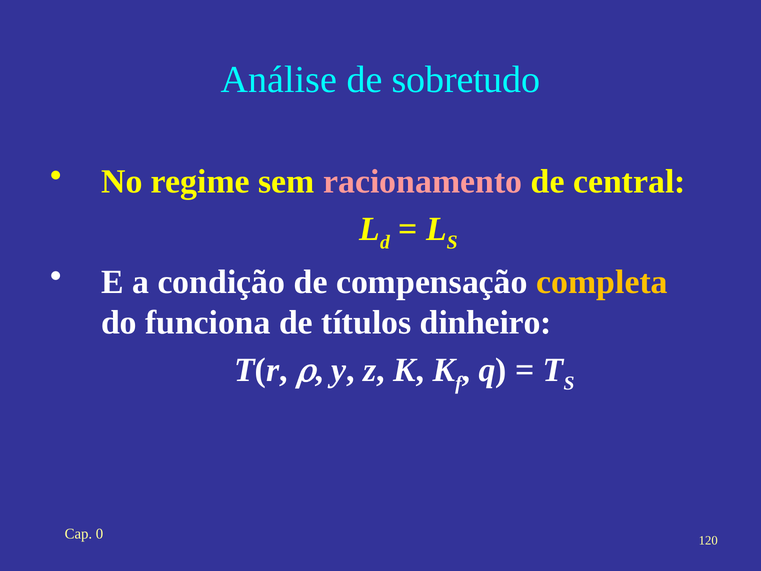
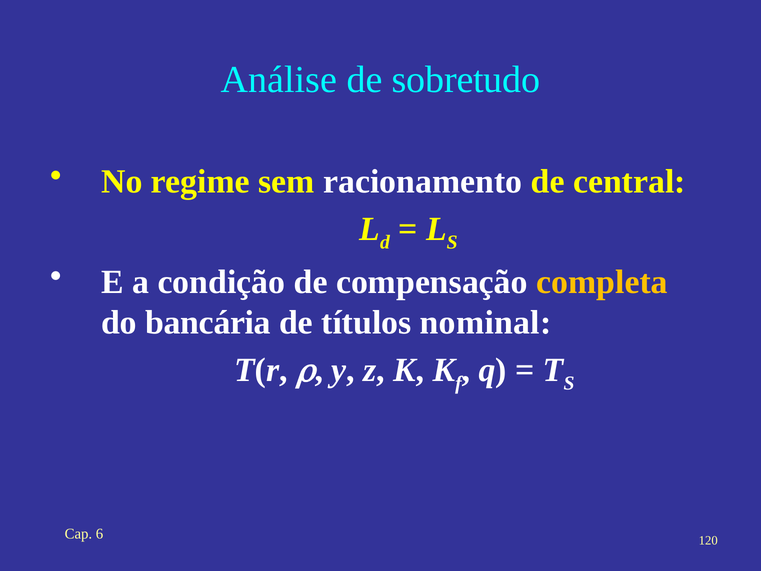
racionamento colour: pink -> white (423, 182)
funciona: funciona -> bancária (208, 323)
dinheiro: dinheiro -> nominal (486, 323)
0: 0 -> 6 (100, 534)
